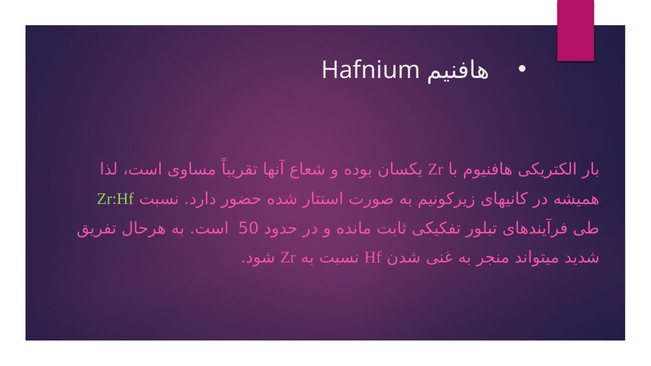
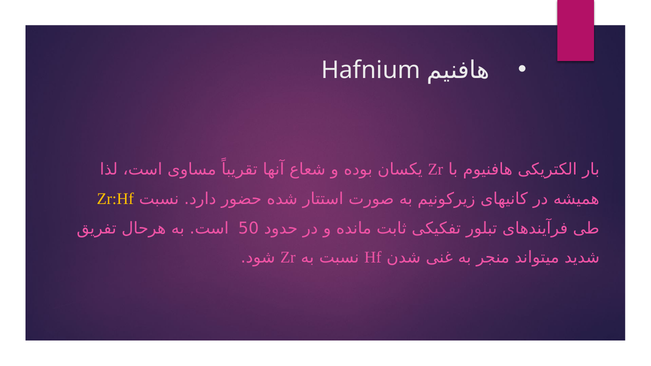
Zr:Hf colour: light green -> yellow (115, 199)
